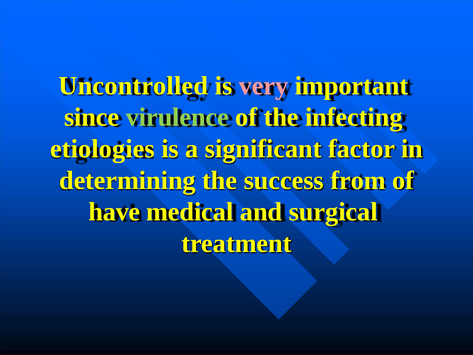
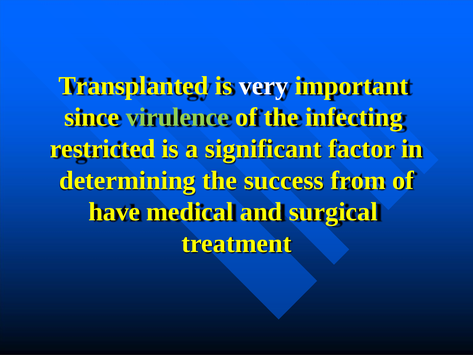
Uncontrolled: Uncontrolled -> Transplanted (133, 86)
very colour: pink -> white (264, 86)
etiologies: etiologies -> restricted (103, 149)
